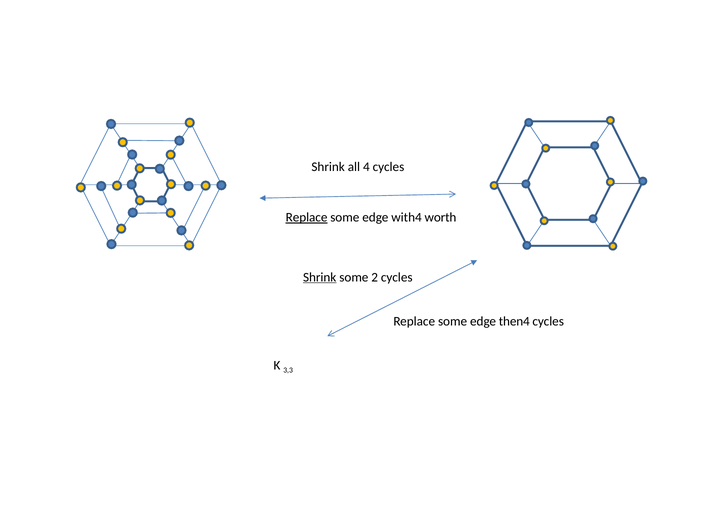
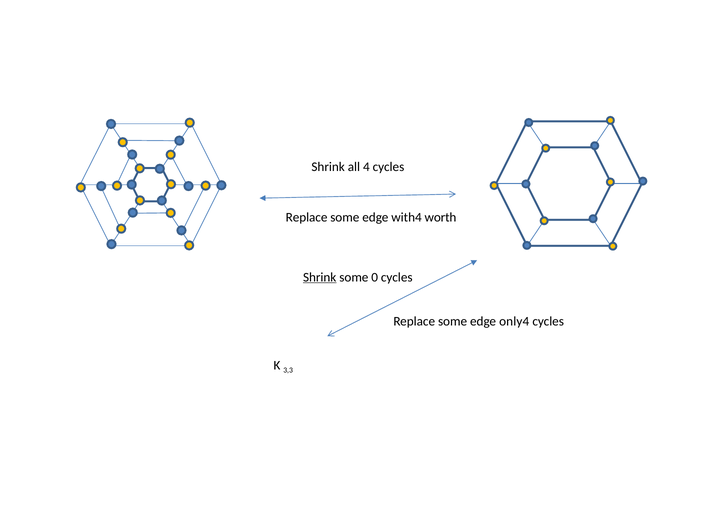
Replace underline: present -> none (307, 217)
2: 2 -> 0 (375, 277)
then4: then4 -> only4 (514, 322)
